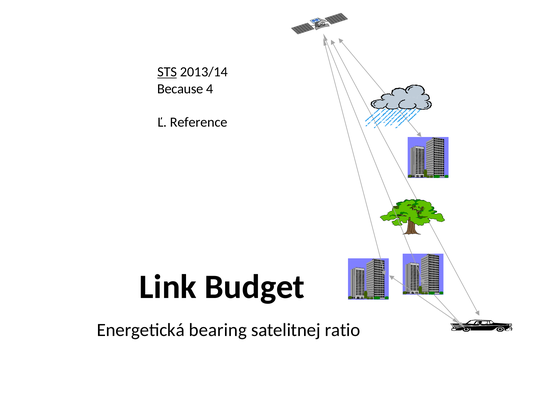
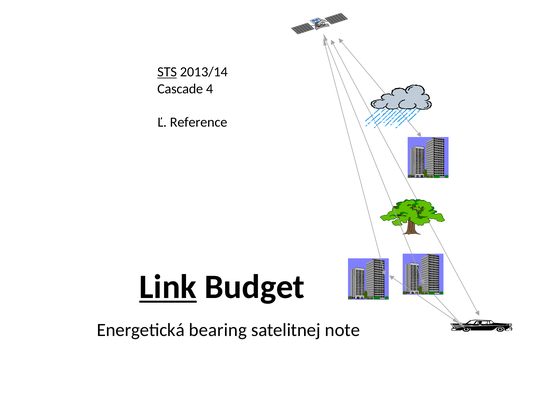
Because: Because -> Cascade (180, 89)
Link underline: none -> present (168, 287)
ratio: ratio -> note (343, 330)
